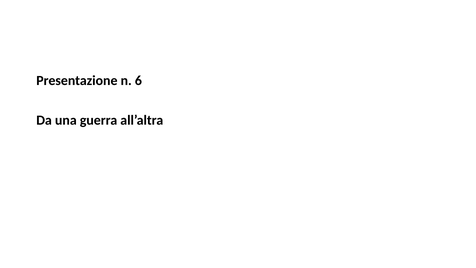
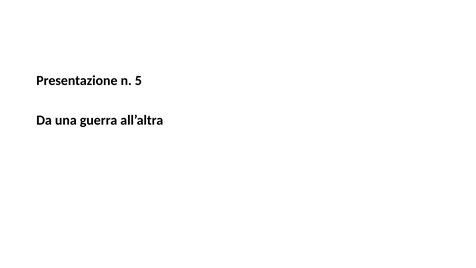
6: 6 -> 5 (138, 80)
